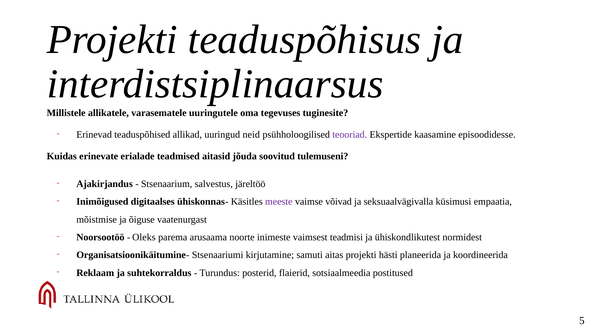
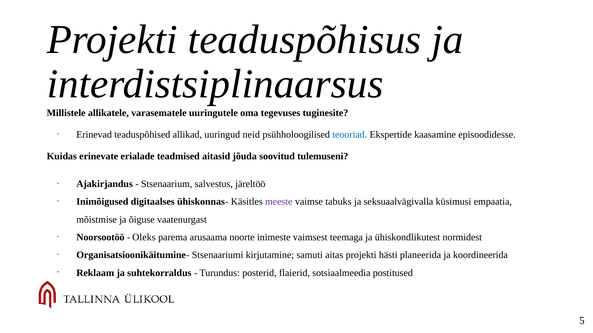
teooriad colour: purple -> blue (350, 135)
võivad: võivad -> tabuks (338, 202)
teadmisi: teadmisi -> teemaga (346, 238)
